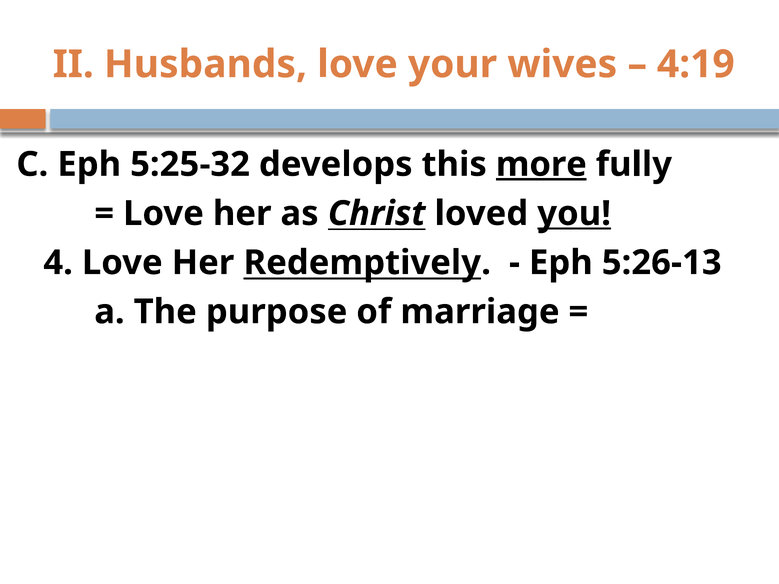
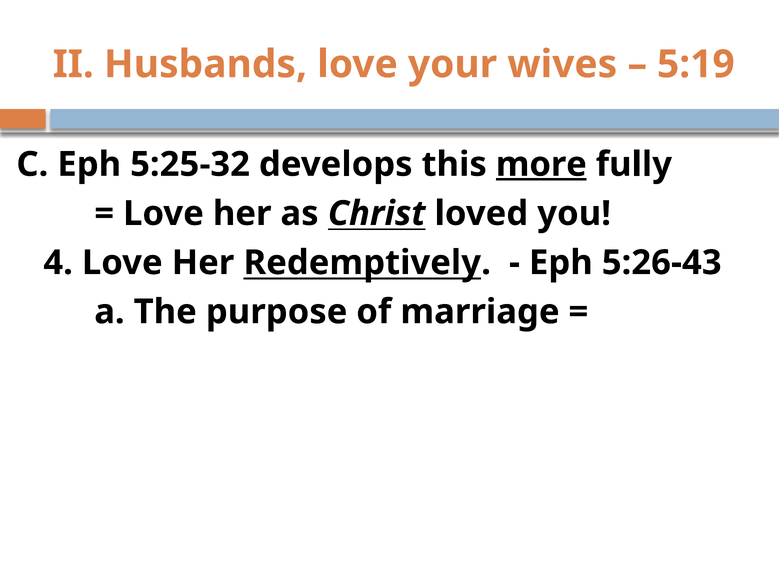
4:19: 4:19 -> 5:19 (696, 64)
you underline: present -> none (574, 214)
5:26-13: 5:26-13 -> 5:26-43 (662, 263)
